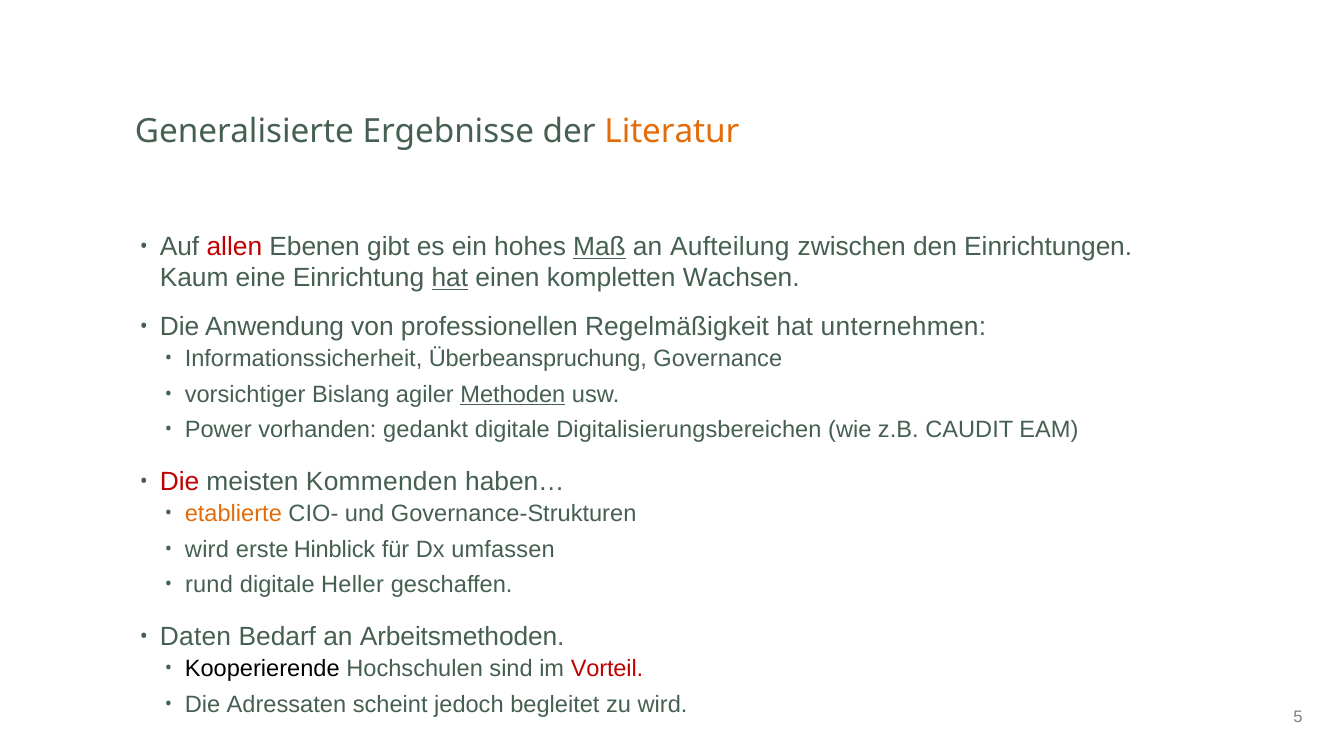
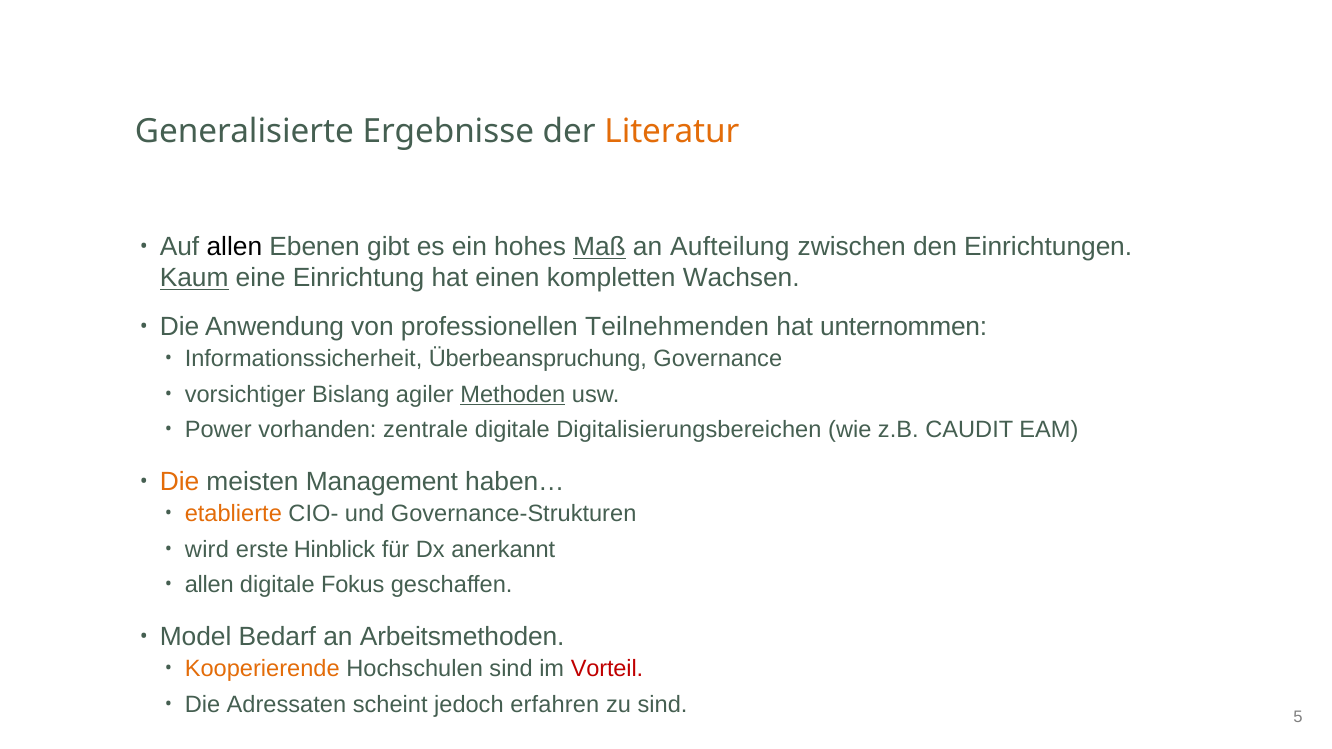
allen colour: red -> black (234, 247)
Kaum underline: none -> present (194, 278)
hat underline: present -> none (450, 278)
Regelmäßigkeit: Regelmäßigkeit -> Teilnehmenden (677, 327)
unternehmen: unternehmen -> unternommen (904, 327)
gedankt: gedankt -> zentrale (426, 430)
Die colour: red -> orange (180, 482)
Kommenden: Kommenden -> Management (382, 482)
umfassen: umfassen -> anerkannt (503, 549)
rund: rund -> allen (209, 585)
Heller: Heller -> Fokus (353, 585)
Daten: Daten -> Model (196, 637)
Kooperierende colour: black -> orange (262, 669)
begleitet: begleitet -> erfahren (555, 705)
zu wird: wird -> sind (663, 705)
